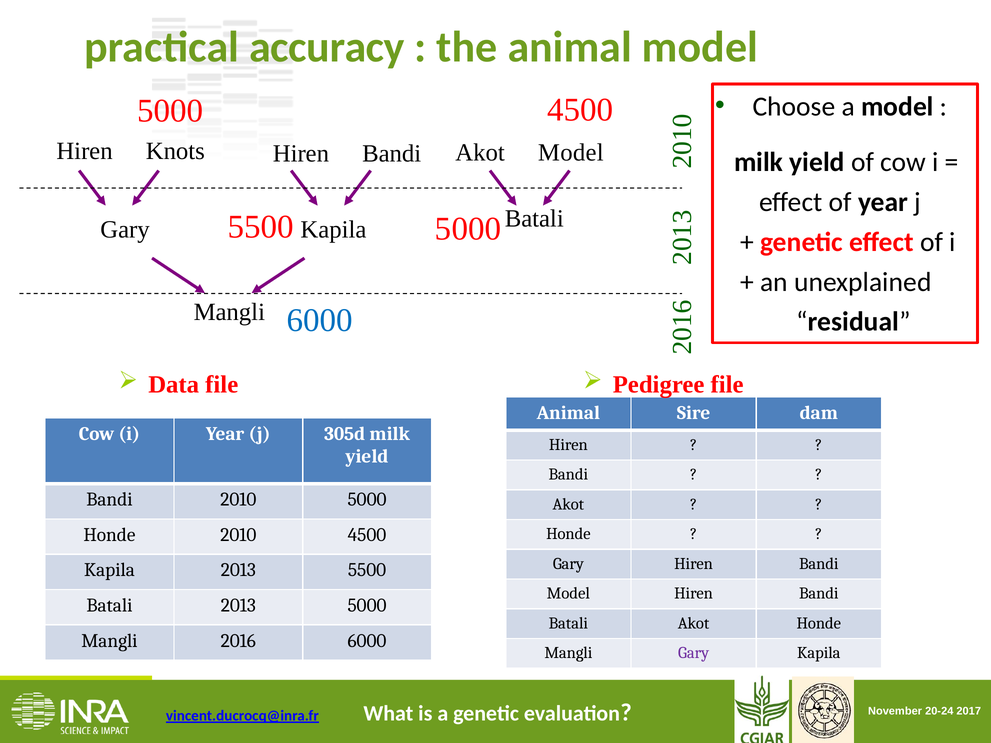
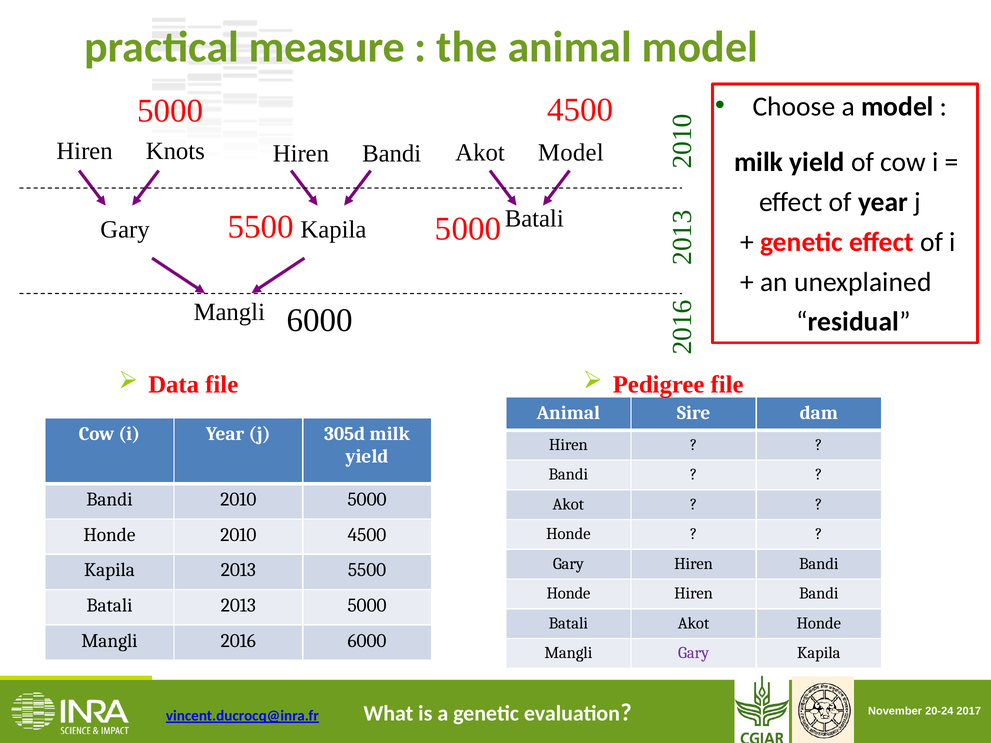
accuracy: accuracy -> measure (327, 47)
6000 colour: blue -> black (320, 320)
Model: Model -> Honde (568, 594)
